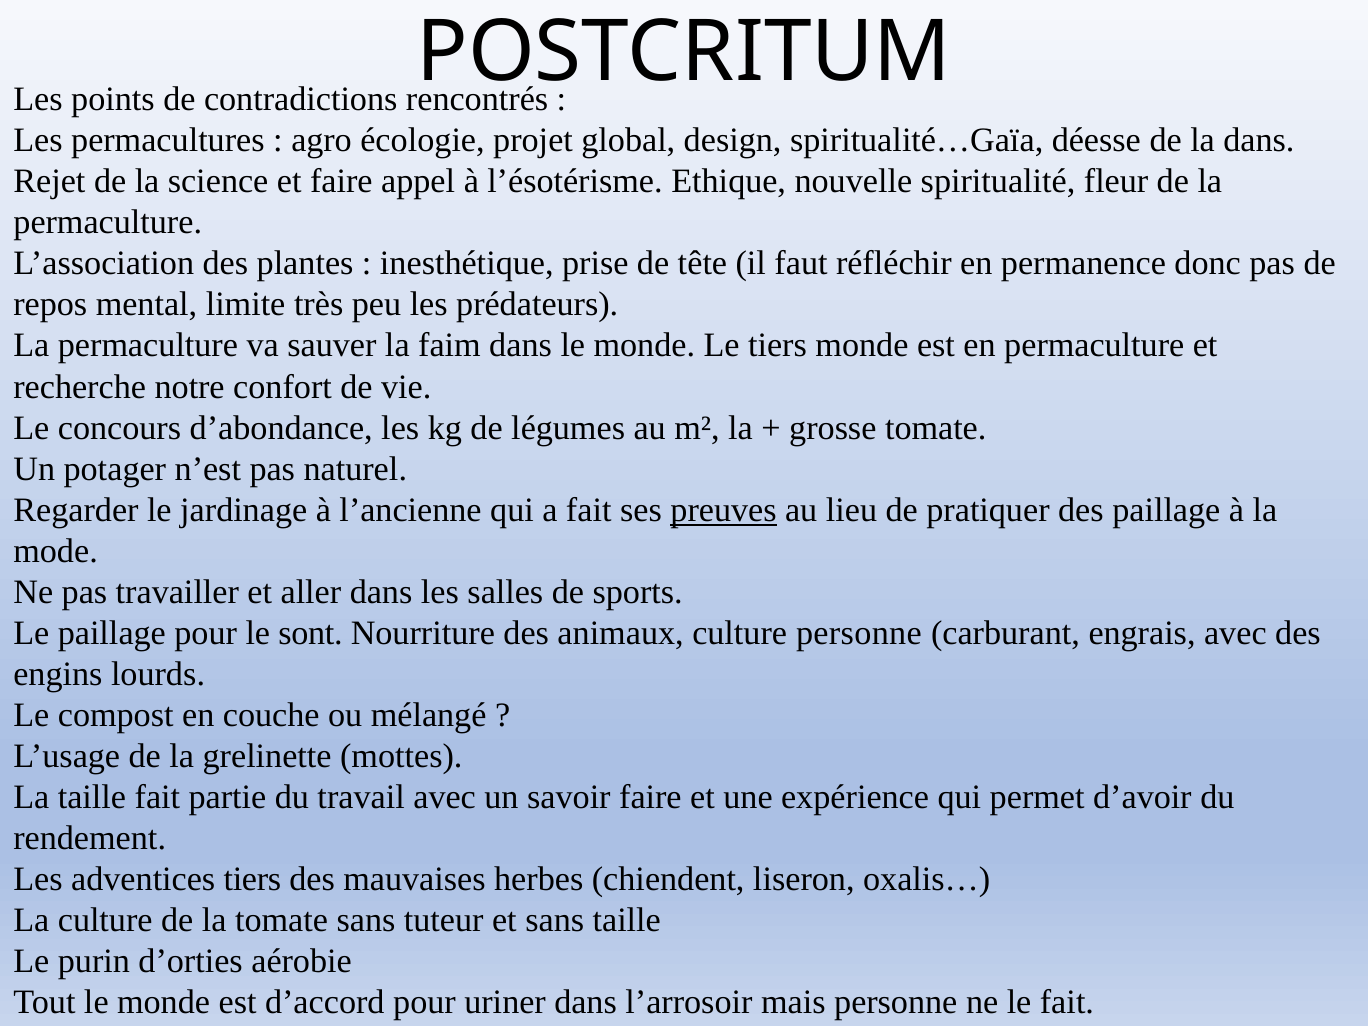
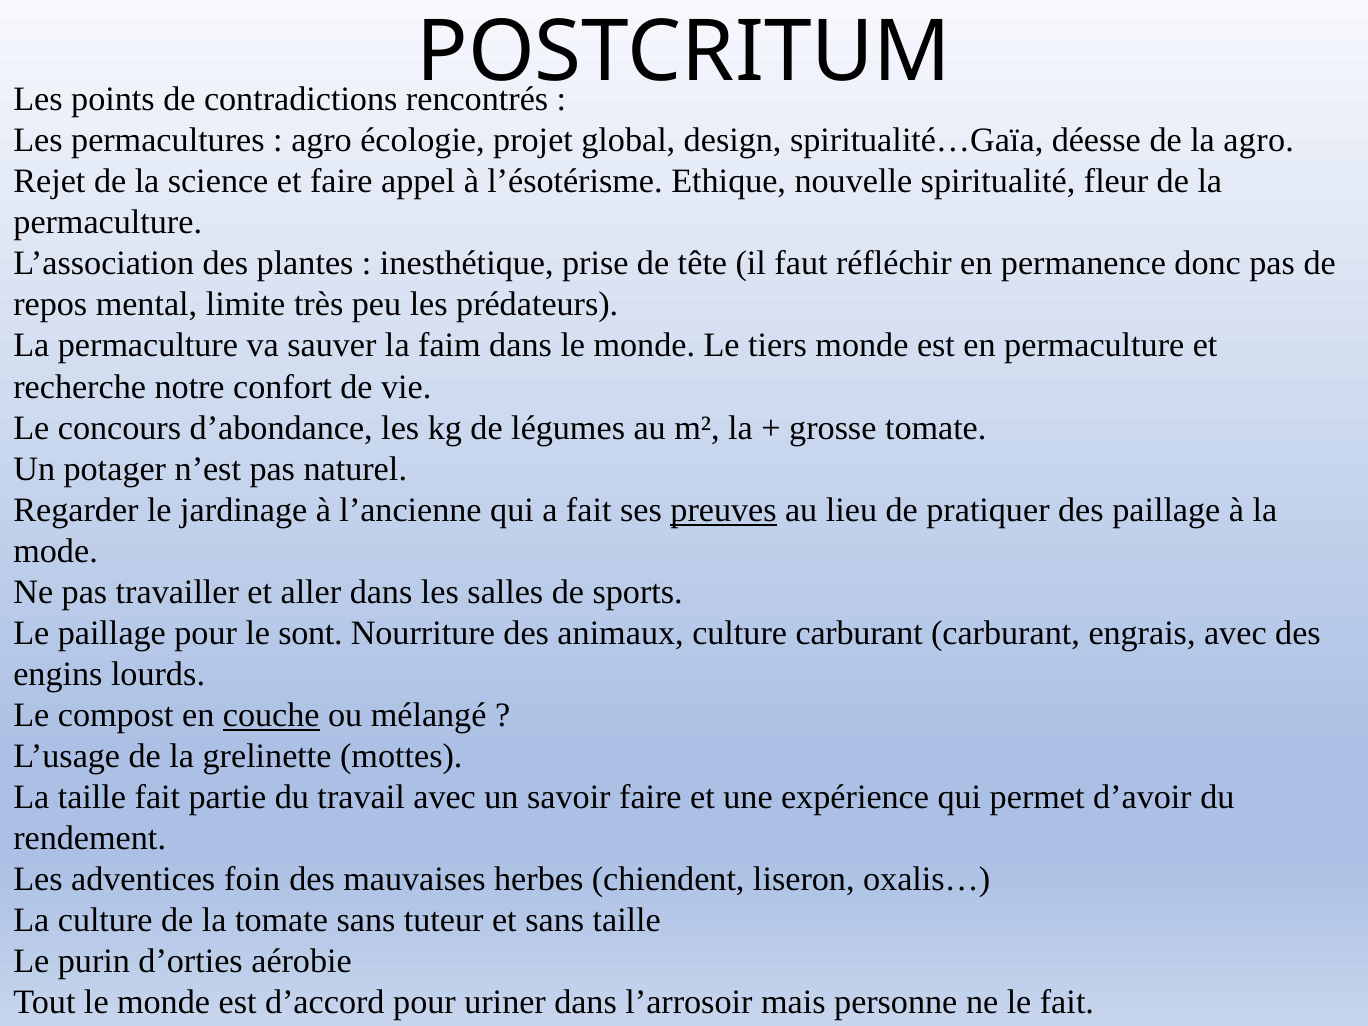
la dans: dans -> agro (1259, 140)
culture personne: personne -> carburant (859, 633)
couche underline: none -> present (271, 715)
adventices tiers: tiers -> foin (252, 879)
